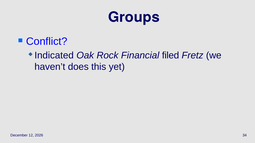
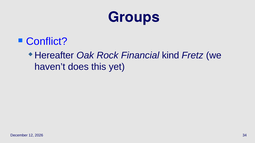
Indicated: Indicated -> Hereafter (54, 55)
filed: filed -> kind (171, 55)
